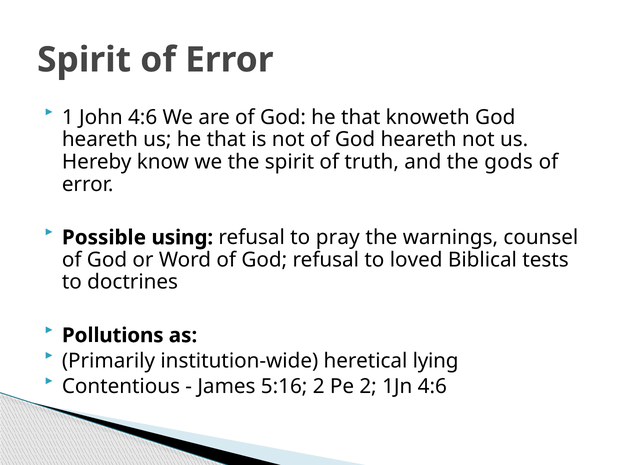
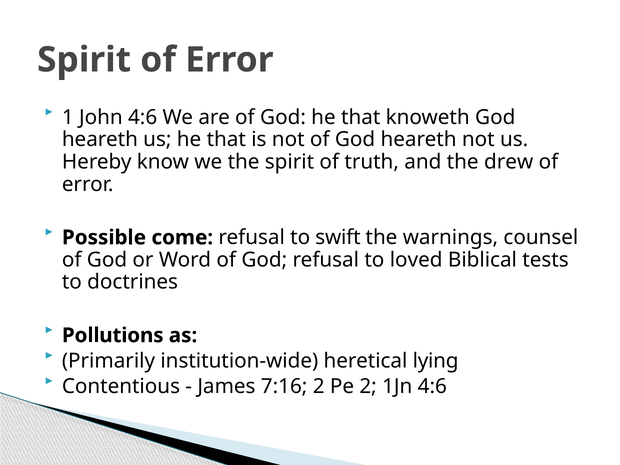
gods: gods -> drew (509, 162)
using: using -> come (182, 238)
pray: pray -> swift (338, 238)
5:16: 5:16 -> 7:16 (284, 386)
